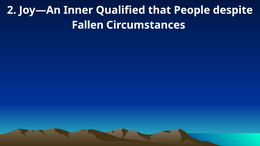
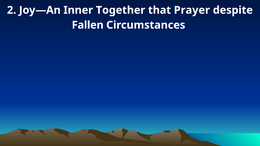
Qualified: Qualified -> Together (121, 10)
People: People -> Prayer (192, 10)
